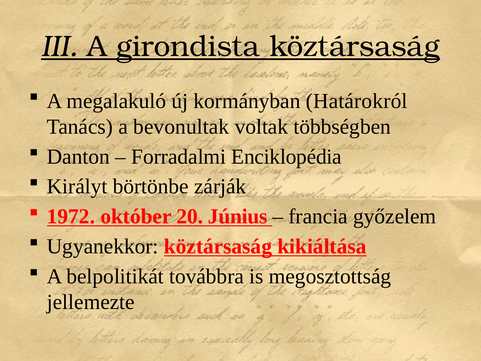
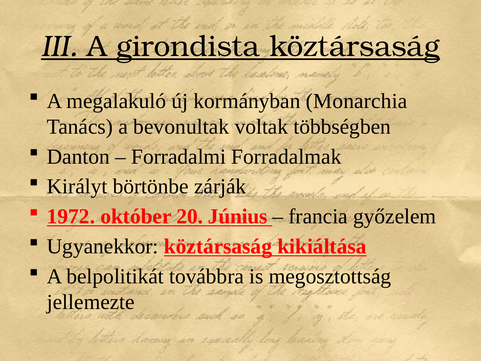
Határokról: Határokról -> Monarchia (357, 101)
Enciklopédia: Enciklopédia -> Forradalmak (286, 157)
